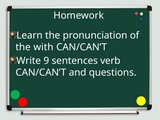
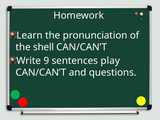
with: with -> shell (44, 47)
verb: verb -> play (110, 61)
